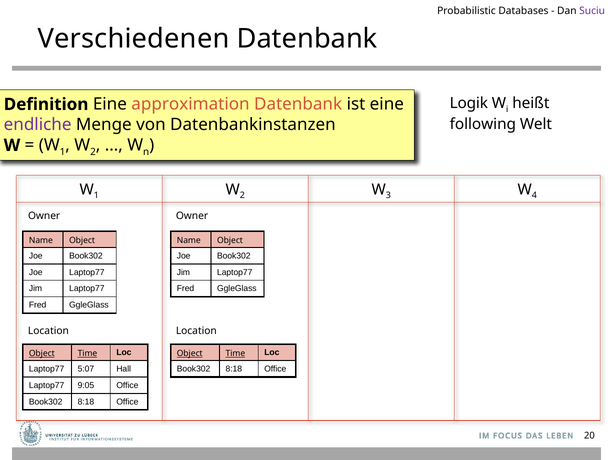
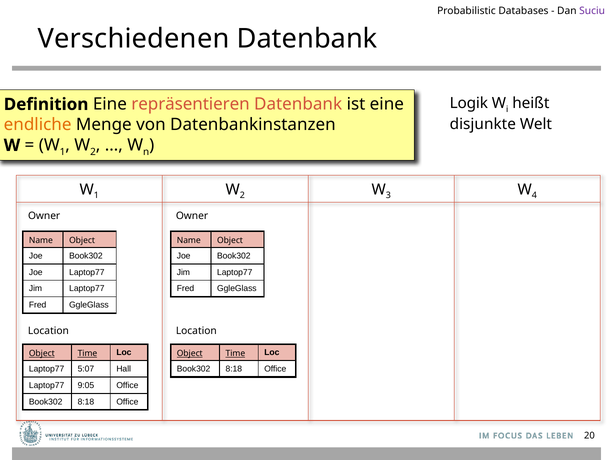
approximation: approximation -> repräsentieren (191, 104)
following: following -> disjunkte (483, 124)
endliche colour: purple -> orange (38, 125)
